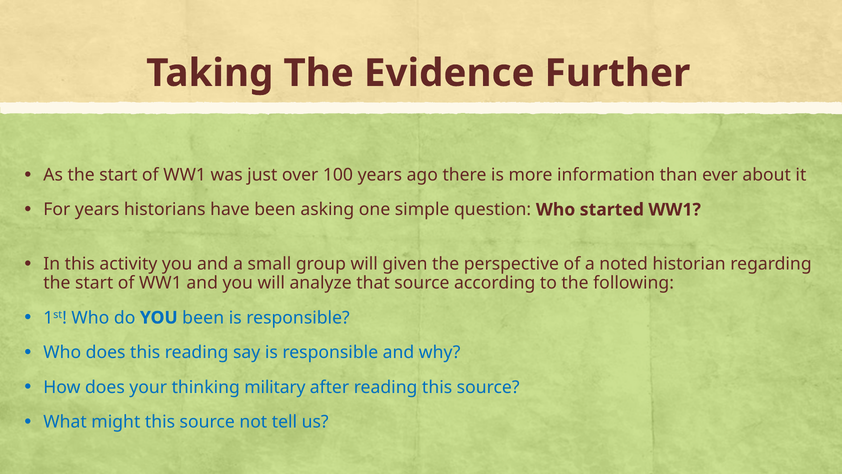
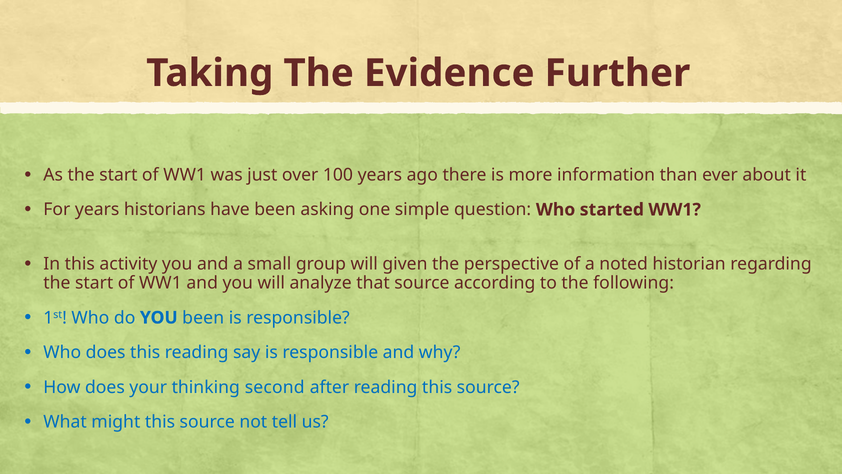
military: military -> second (275, 387)
